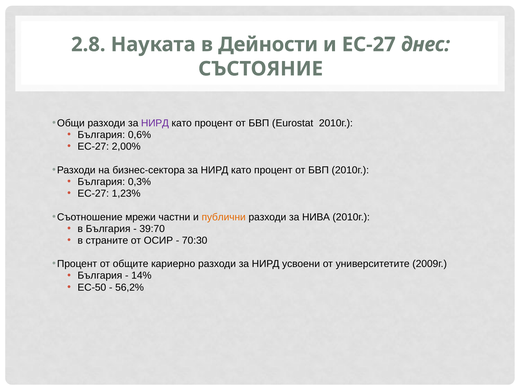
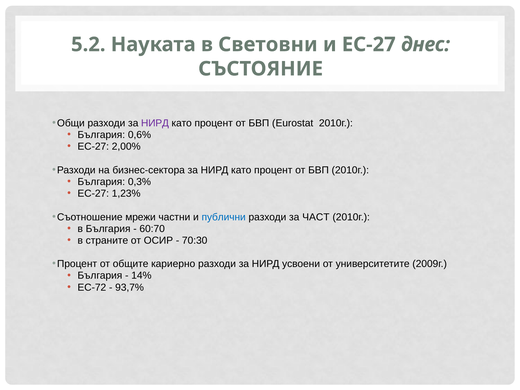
2.8: 2.8 -> 5.2 (88, 45)
Дейности: Дейности -> Световни (268, 45)
публични colour: orange -> blue (224, 217)
НИВА: НИВА -> ЧАСТ (316, 217)
39:70: 39:70 -> 60:70 (152, 229)
ЕС-50: ЕС-50 -> ЕС-72 (92, 287)
56,2%: 56,2% -> 93,7% (130, 287)
